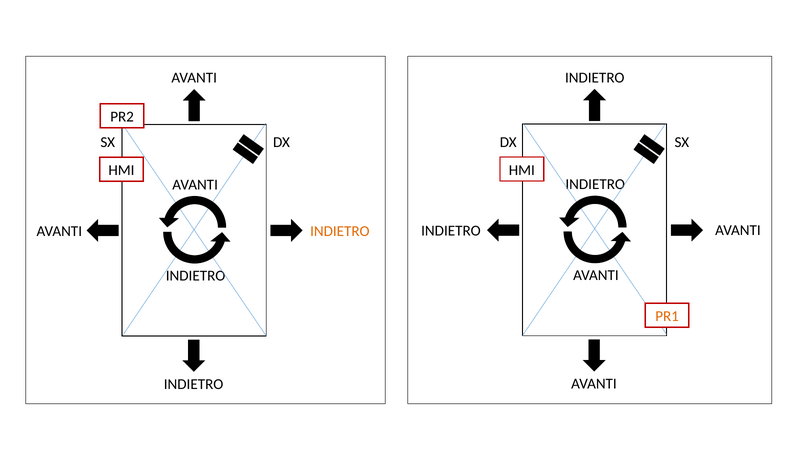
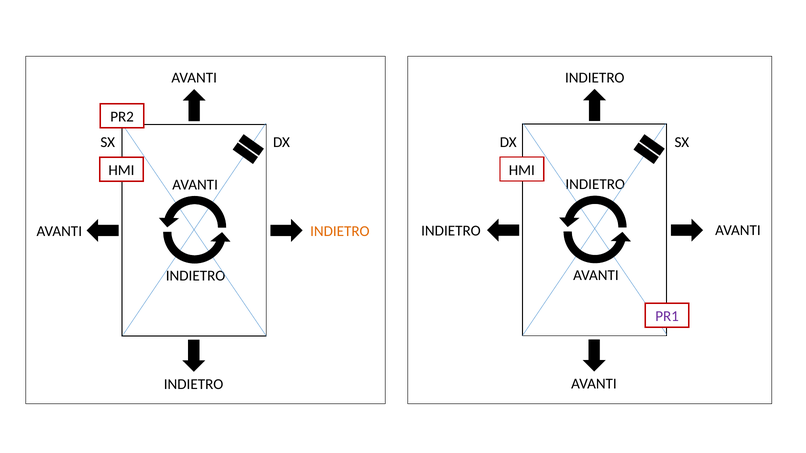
PR1 colour: orange -> purple (667, 317)
